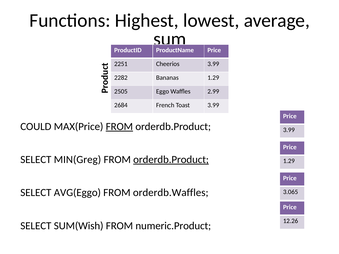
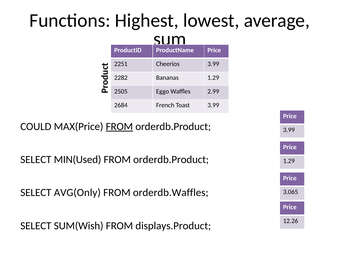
MIN(Greg: MIN(Greg -> MIN(Used (78, 160)
orderdb.Product underline: present -> none (171, 160)
AVG(Eggo: AVG(Eggo -> AVG(Only (77, 193)
numeric.Product: numeric.Product -> displays.Product (173, 226)
